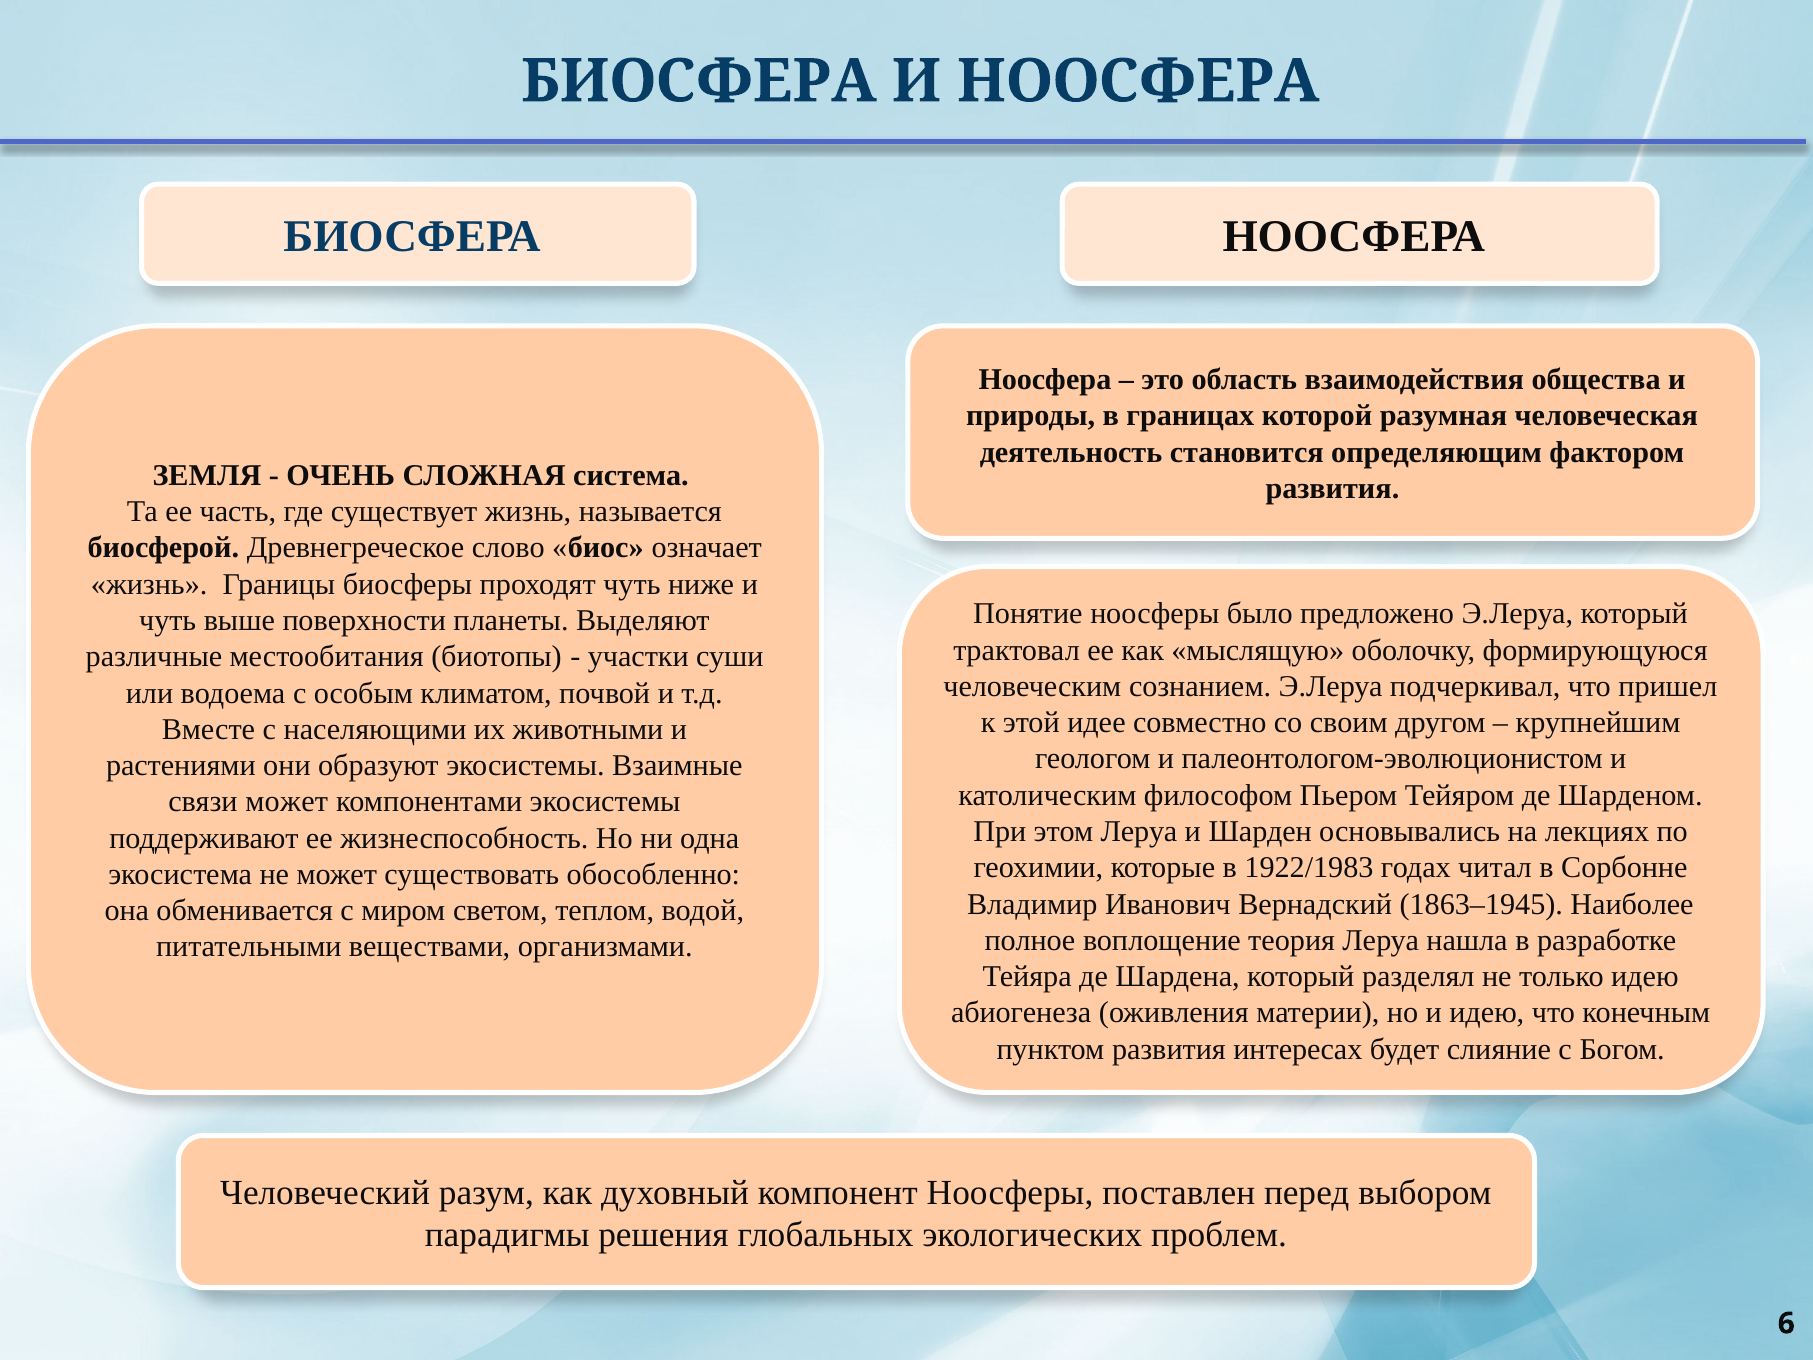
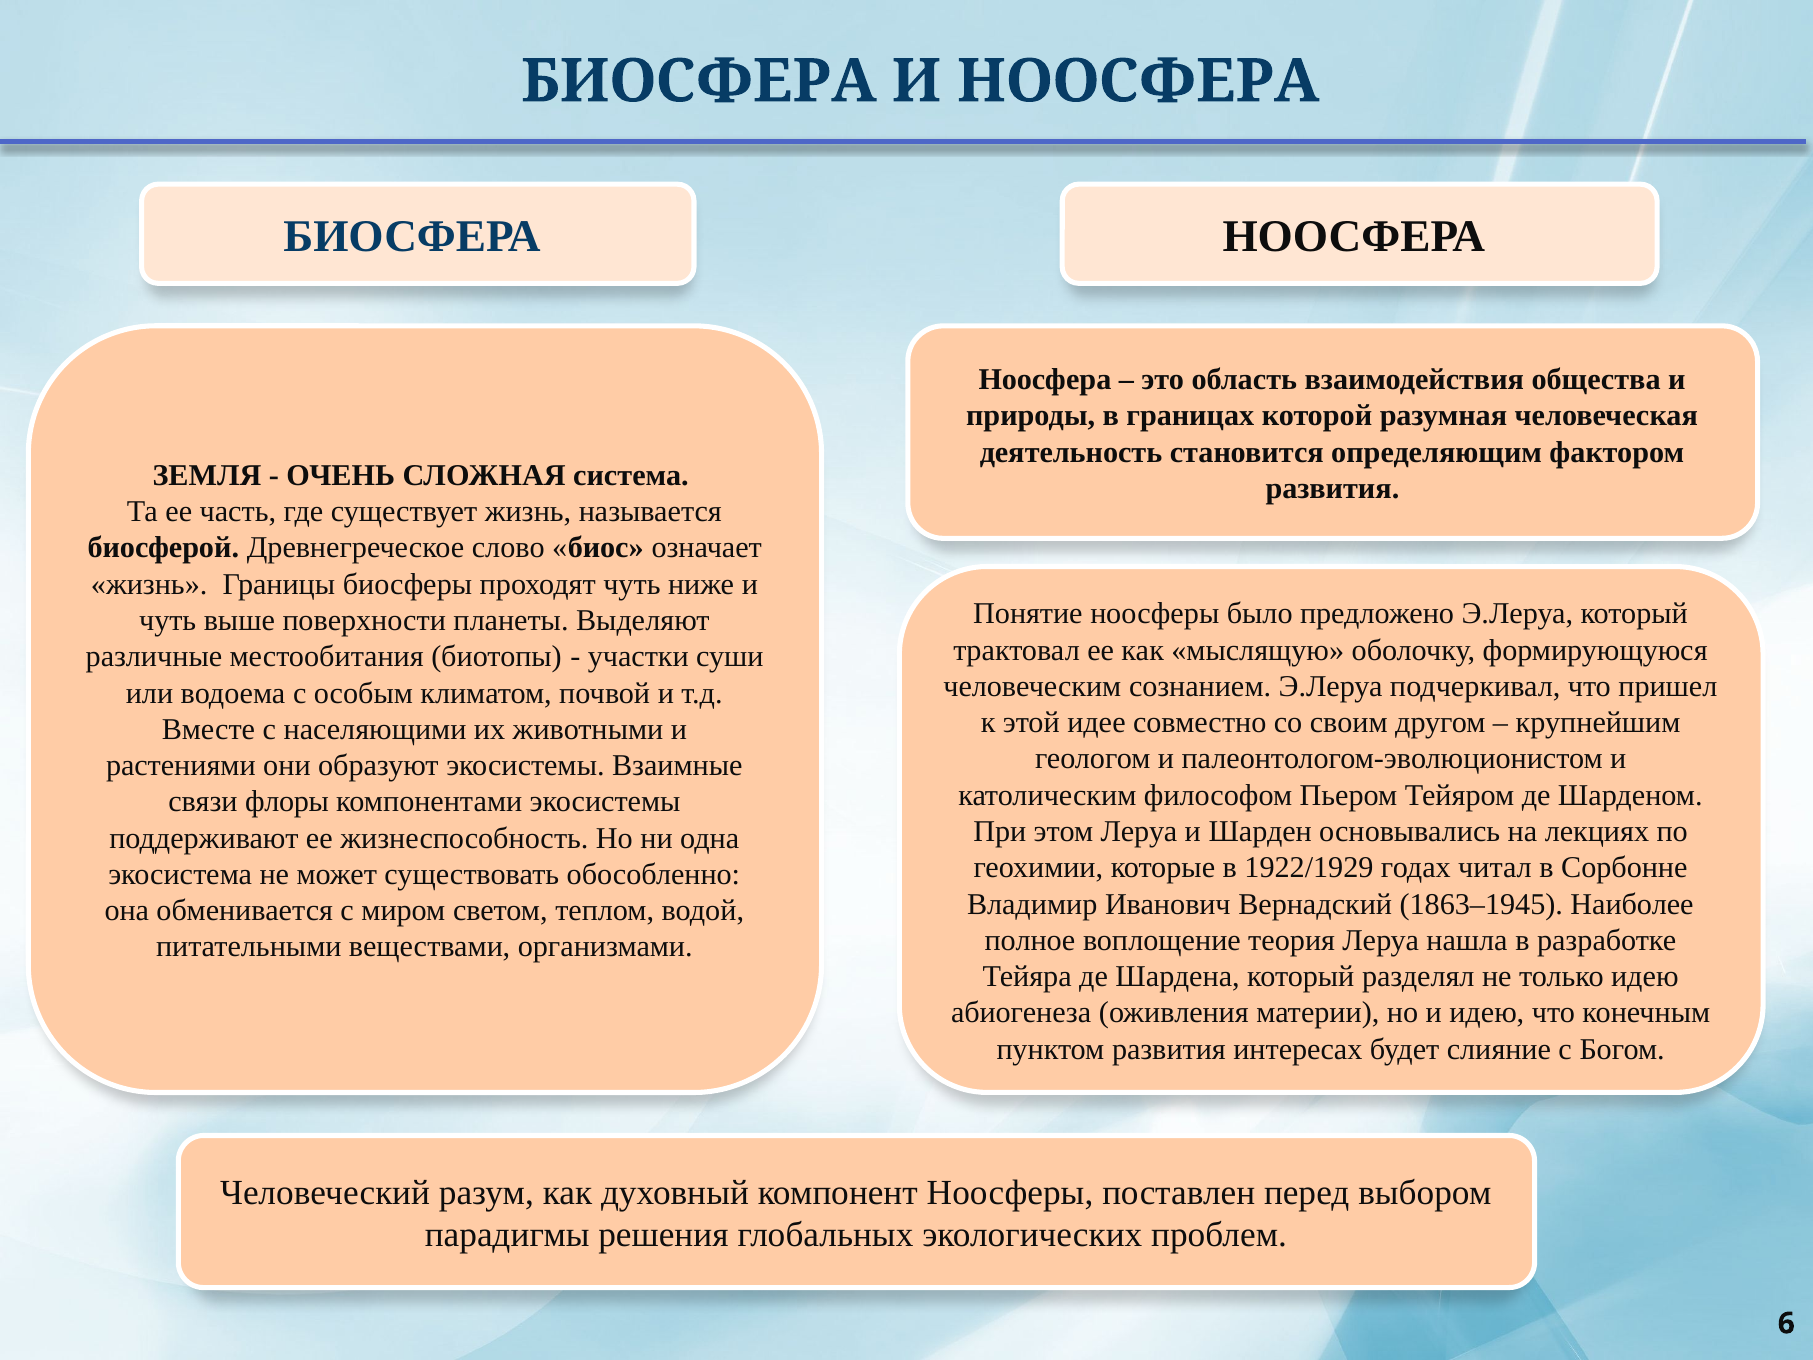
связи может: может -> флоры (287, 802)
1922/1983: 1922/1983 -> 1922/1929 (1309, 868)
